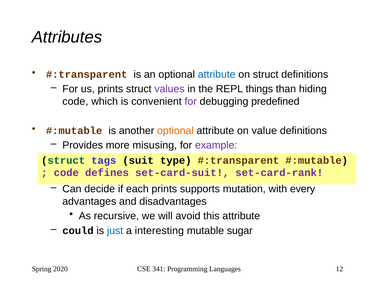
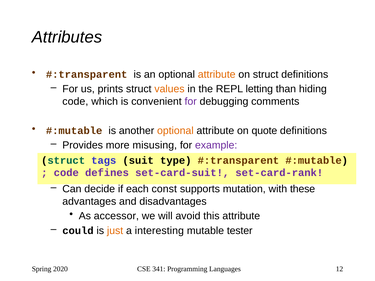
attribute colour: blue -> orange (217, 74)
values colour: purple -> orange (169, 89)
things: things -> letting (259, 89)
predefined: predefined -> comments (275, 102)
value: value -> quote (264, 131)
each prints: prints -> const (164, 189)
every: every -> these (303, 189)
recursive: recursive -> accessor (116, 216)
just colour: blue -> orange (115, 231)
sugar: sugar -> tester (240, 231)
